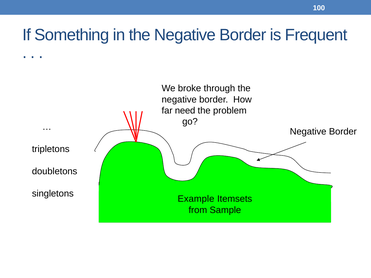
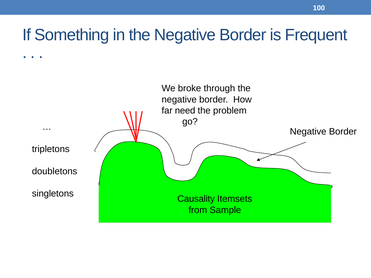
Example: Example -> Causality (196, 199)
